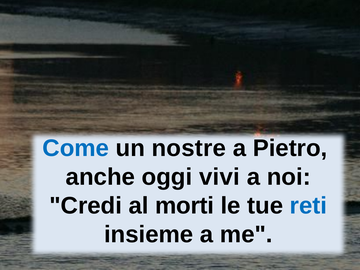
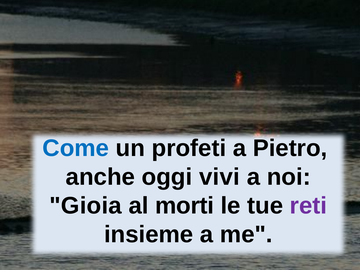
nostre: nostre -> profeti (189, 148)
Credi: Credi -> Gioia (86, 206)
reti colour: blue -> purple (308, 206)
